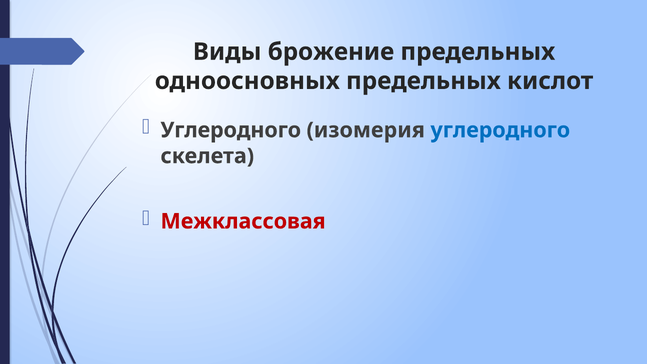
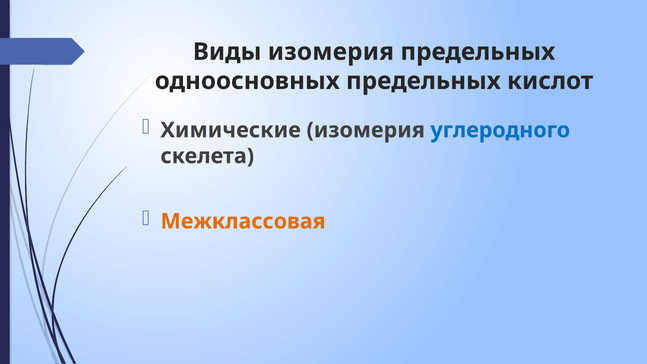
Виды брожение: брожение -> изомерия (331, 52)
Углеродного: Углеродного -> Химические (231, 130)
Межклассовая colour: red -> orange (243, 221)
